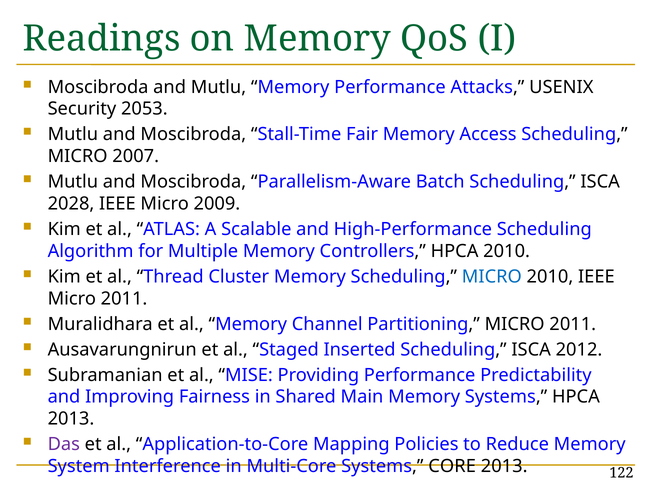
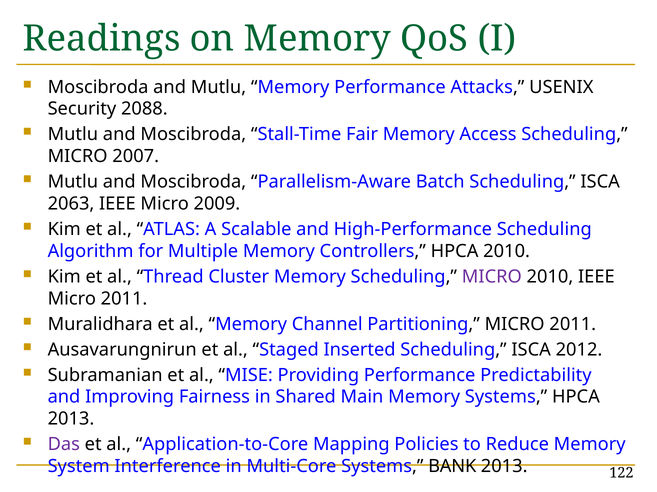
2053: 2053 -> 2088 (144, 109)
2028: 2028 -> 2063 (71, 204)
MICRO colour: blue -> purple (492, 277)
CORE: CORE -> BANK (452, 467)
